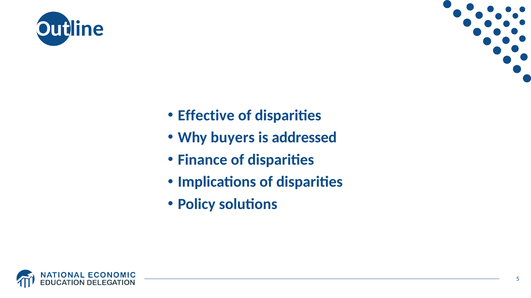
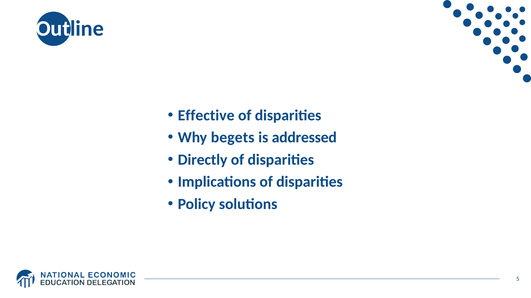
buyers: buyers -> begets (233, 138)
Finance: Finance -> Directly (203, 160)
